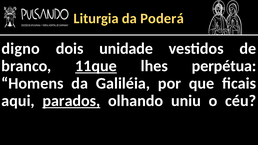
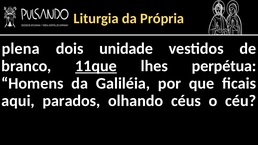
Poderá: Poderá -> Própria (162, 18)
digno: digno -> plena (21, 49)
parados underline: present -> none (71, 101)
uniu: uniu -> céus (186, 101)
